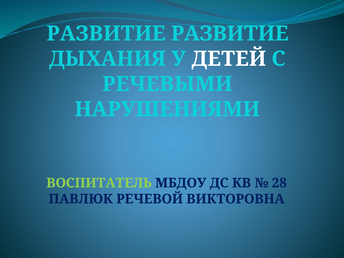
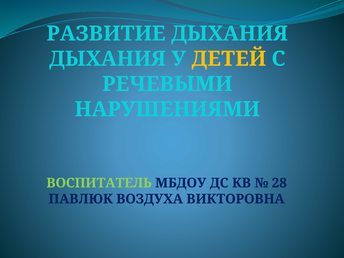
РАЗВИТИЕ РАЗВИТИЕ: РАЗВИТИЕ -> ДЫХАНИЯ (230, 34)
ДЕТЕЙ colour: white -> yellow (229, 59)
РЕЧЕВОЙ: РЕЧЕВОЙ -> ВОЗДУХА (150, 199)
